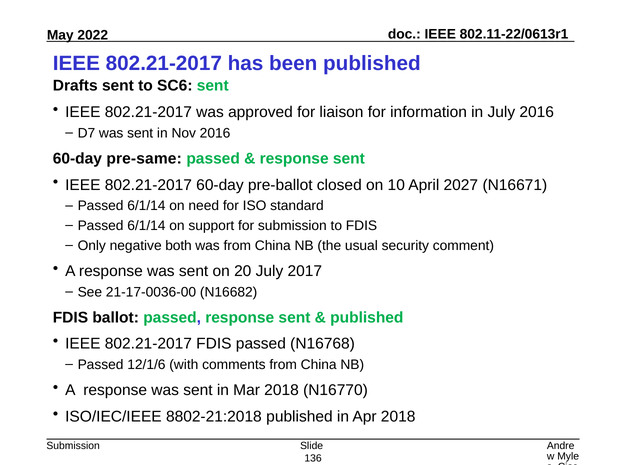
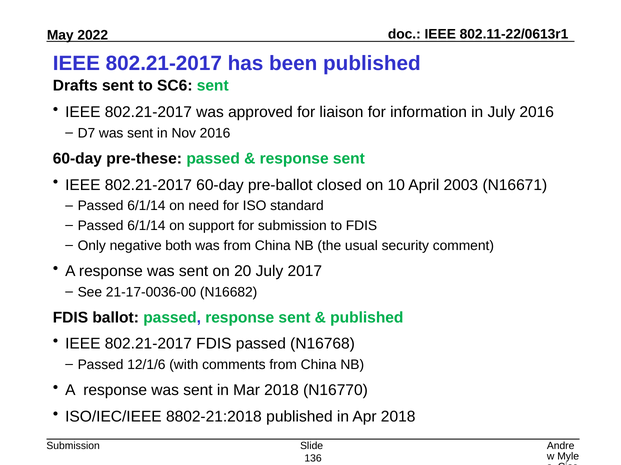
pre-same: pre-same -> pre-these (144, 159)
2027: 2027 -> 2003 (461, 185)
